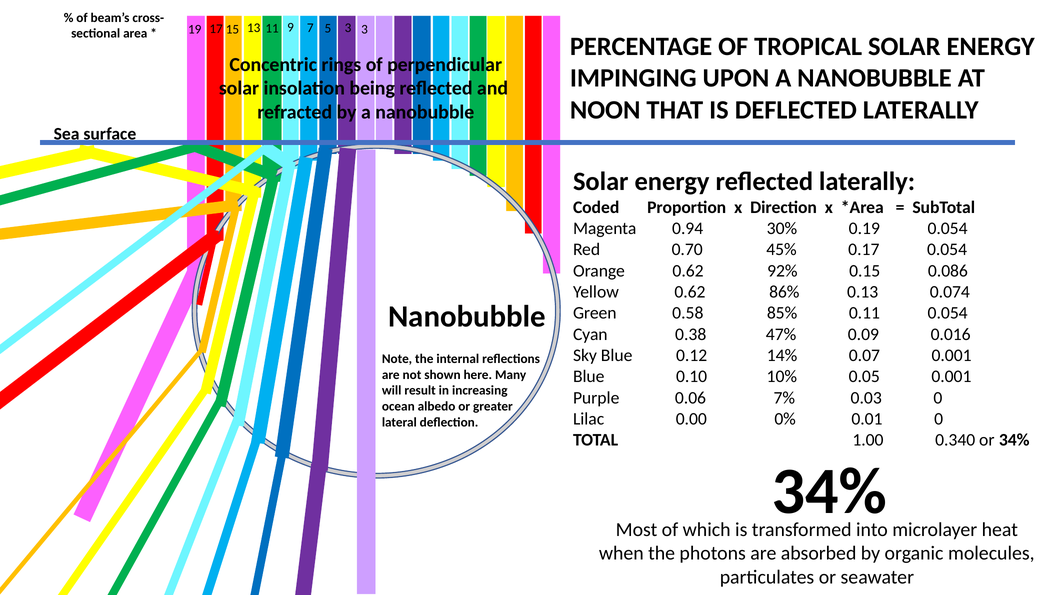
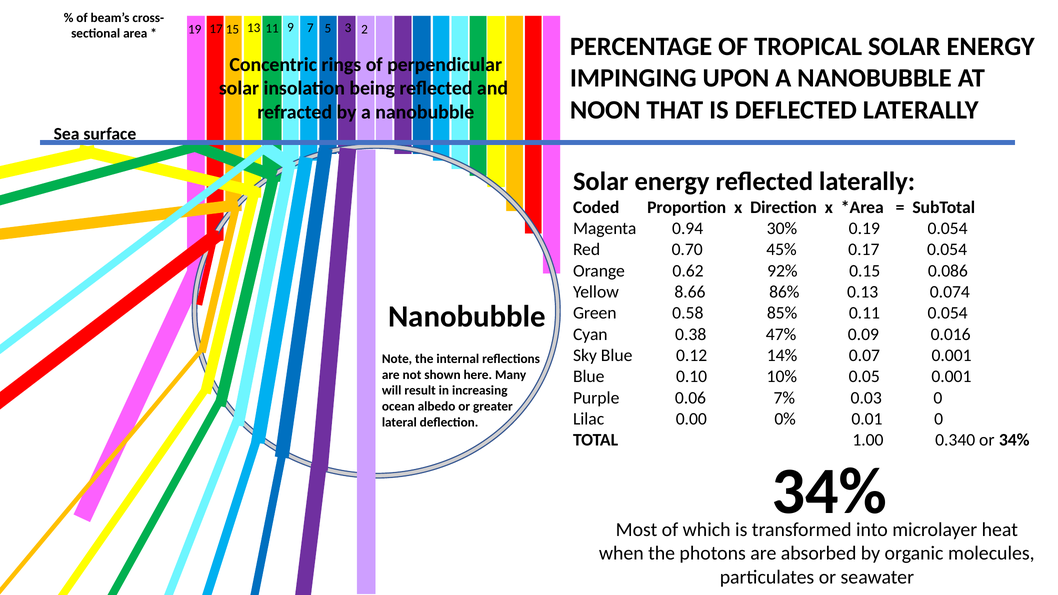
3 3: 3 -> 2 (365, 29)
Yellow 0.62: 0.62 -> 8.66 (690, 292)
